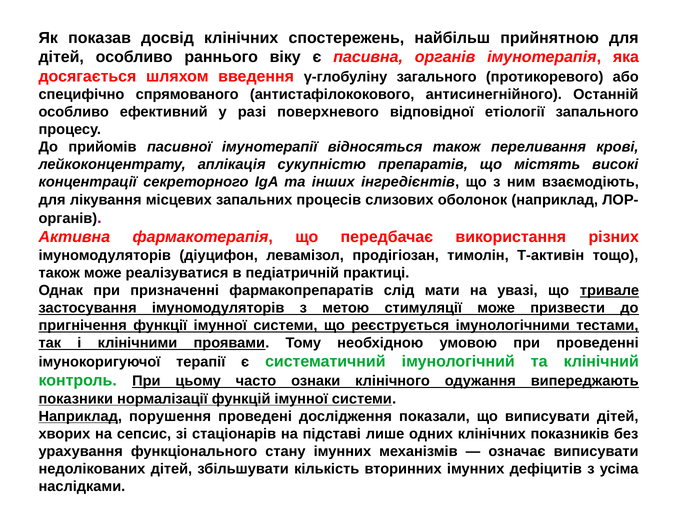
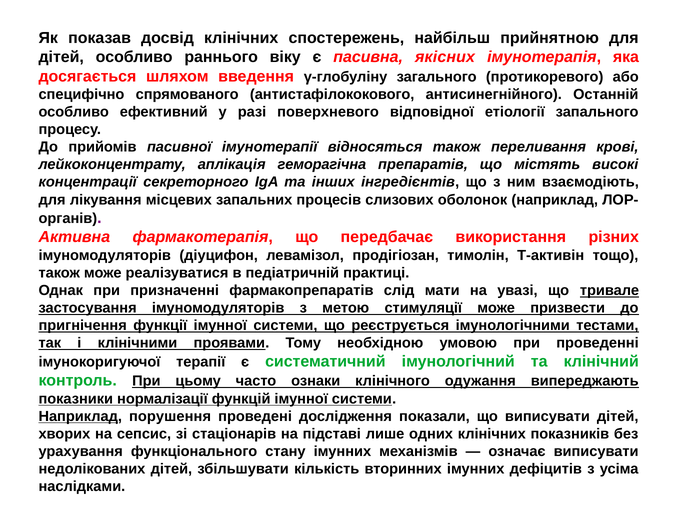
пасивна органів: органів -> якісних (445, 57)
сукупністю: сукупністю -> геморагічна (322, 165)
